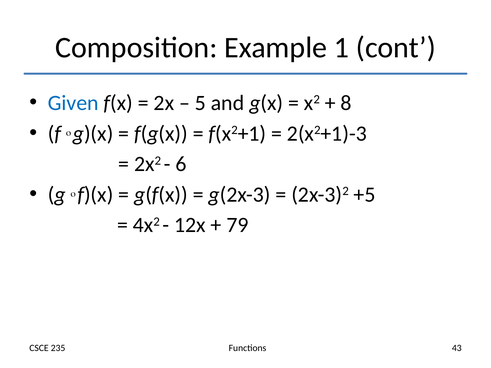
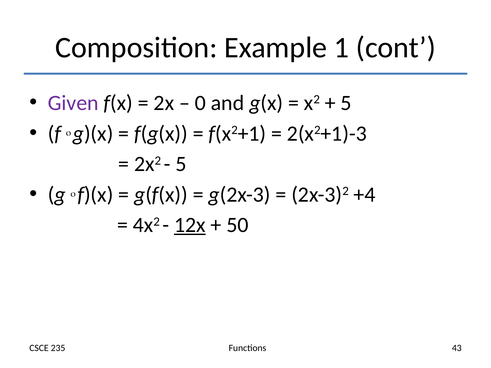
Given colour: blue -> purple (73, 103)
5: 5 -> 0 (200, 103)
8: 8 -> 5 (346, 103)
6: 6 -> 5 (181, 164)
+5: +5 -> +4 (365, 195)
12x underline: none -> present (190, 225)
79: 79 -> 50 (237, 225)
